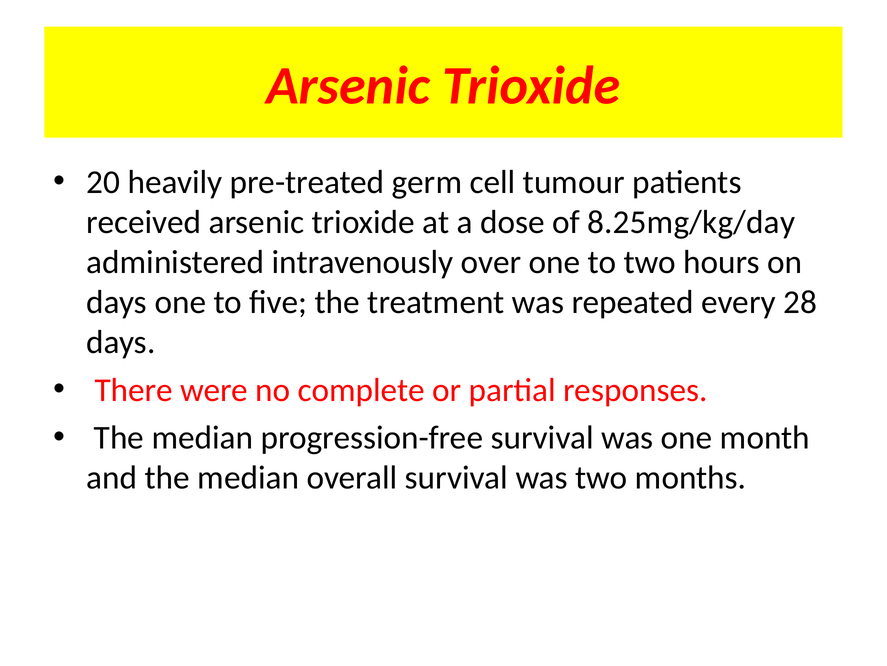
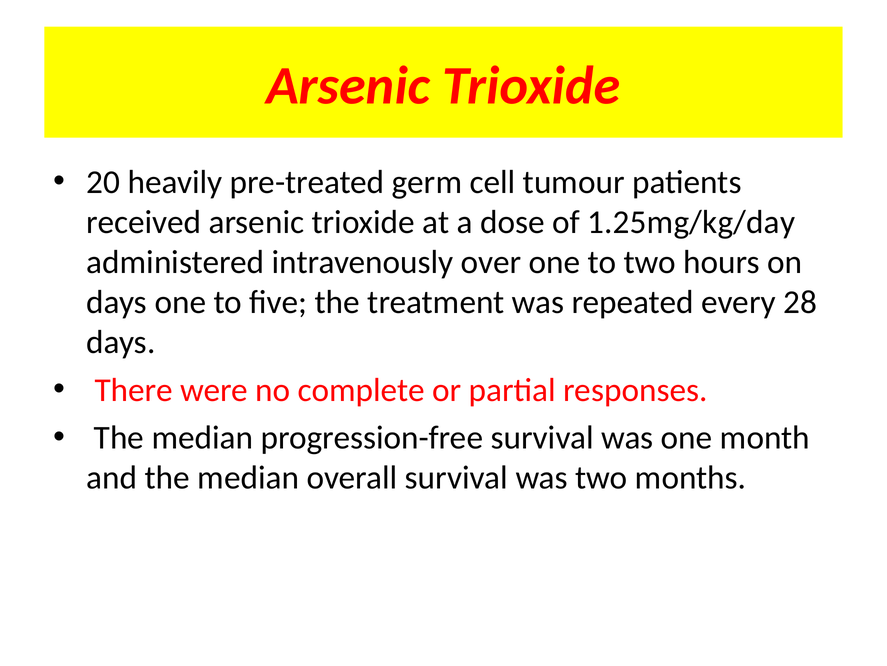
8.25mg/kg/day: 8.25mg/kg/day -> 1.25mg/kg/day (691, 222)
